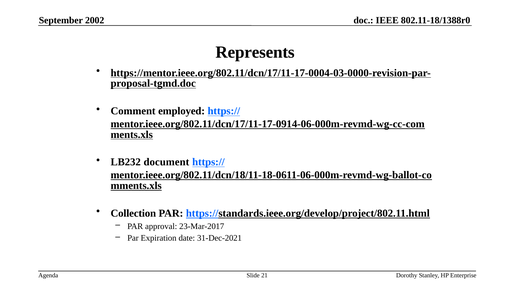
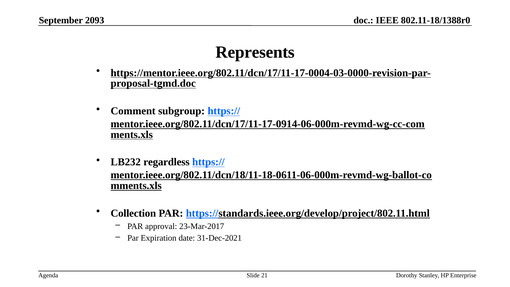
2002: 2002 -> 2093 (95, 20)
employed: employed -> subgroup (181, 111)
document: document -> regardless (167, 162)
